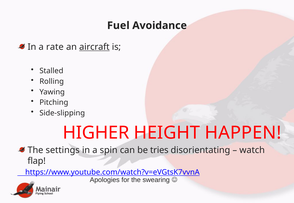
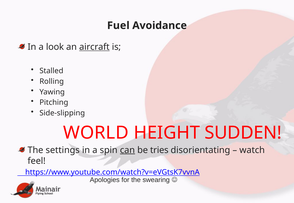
rate: rate -> look (55, 47)
HIGHER: HIGHER -> WORLD (96, 133)
HAPPEN: HAPPEN -> SUDDEN (243, 133)
can underline: none -> present (127, 150)
flap: flap -> feel (37, 161)
